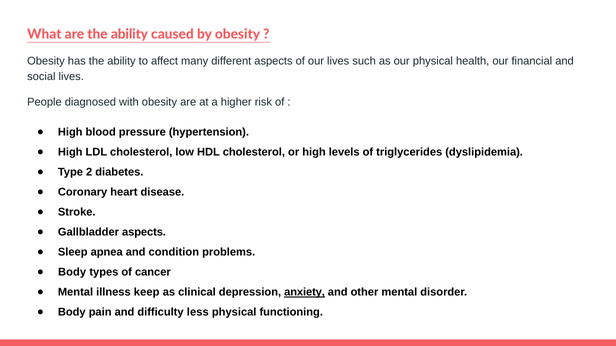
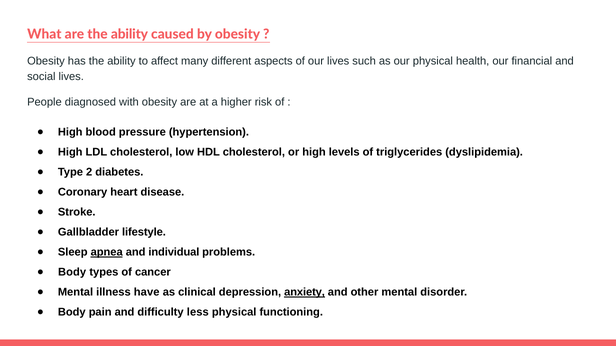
Gallbladder aspects: aspects -> lifestyle (144, 233)
apnea underline: none -> present (107, 253)
condition: condition -> individual (174, 253)
keep: keep -> have (147, 293)
